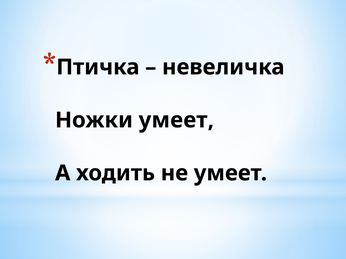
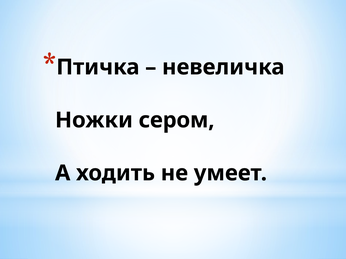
Ножки умеет: умеет -> сером (177, 120)
